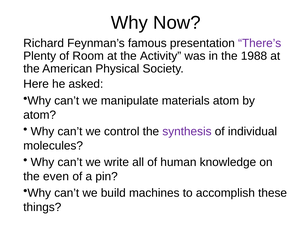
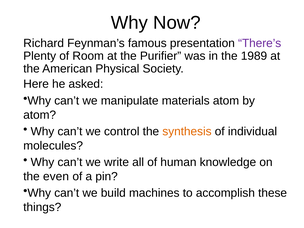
Activity: Activity -> Purifier (161, 56)
1988: 1988 -> 1989 (254, 56)
synthesis colour: purple -> orange (187, 131)
